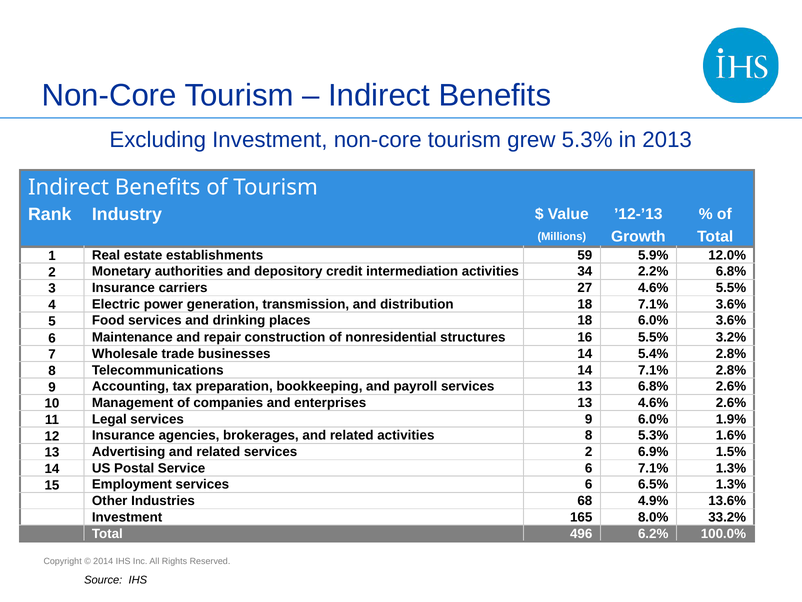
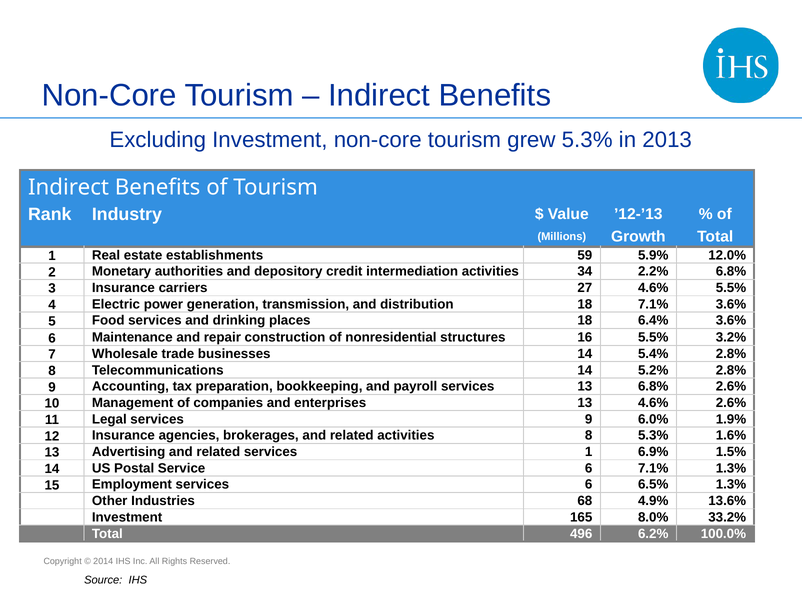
18 6.0%: 6.0% -> 6.4% (653, 320)
14 7.1%: 7.1% -> 5.2% (653, 370)
services 2: 2 -> 1 (589, 451)
